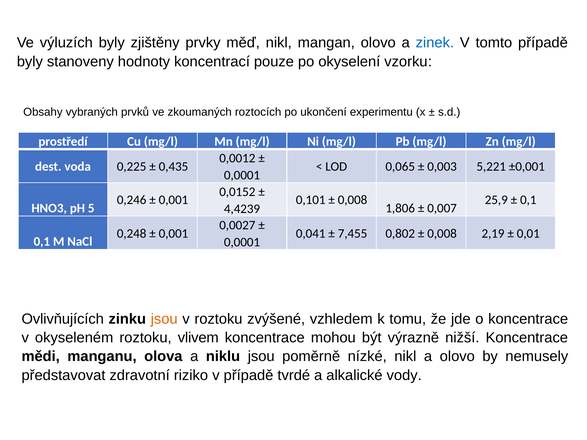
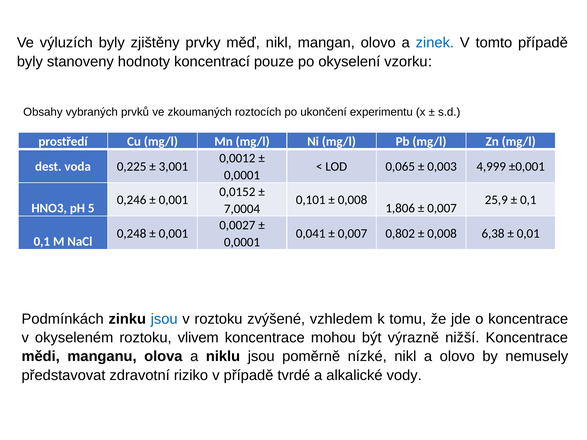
0,435: 0,435 -> 3,001 (173, 167)
5,221: 5,221 -> 4,999 (491, 167)
4,4239: 4,4239 -> 7,0004 (242, 209)
7,455: 7,455 -> 0,007 (353, 234)
2,19: 2,19 -> 6,38 (493, 234)
Ovlivňujících: Ovlivňujících -> Podmínkách (63, 319)
jsou colour: orange -> blue (164, 319)
